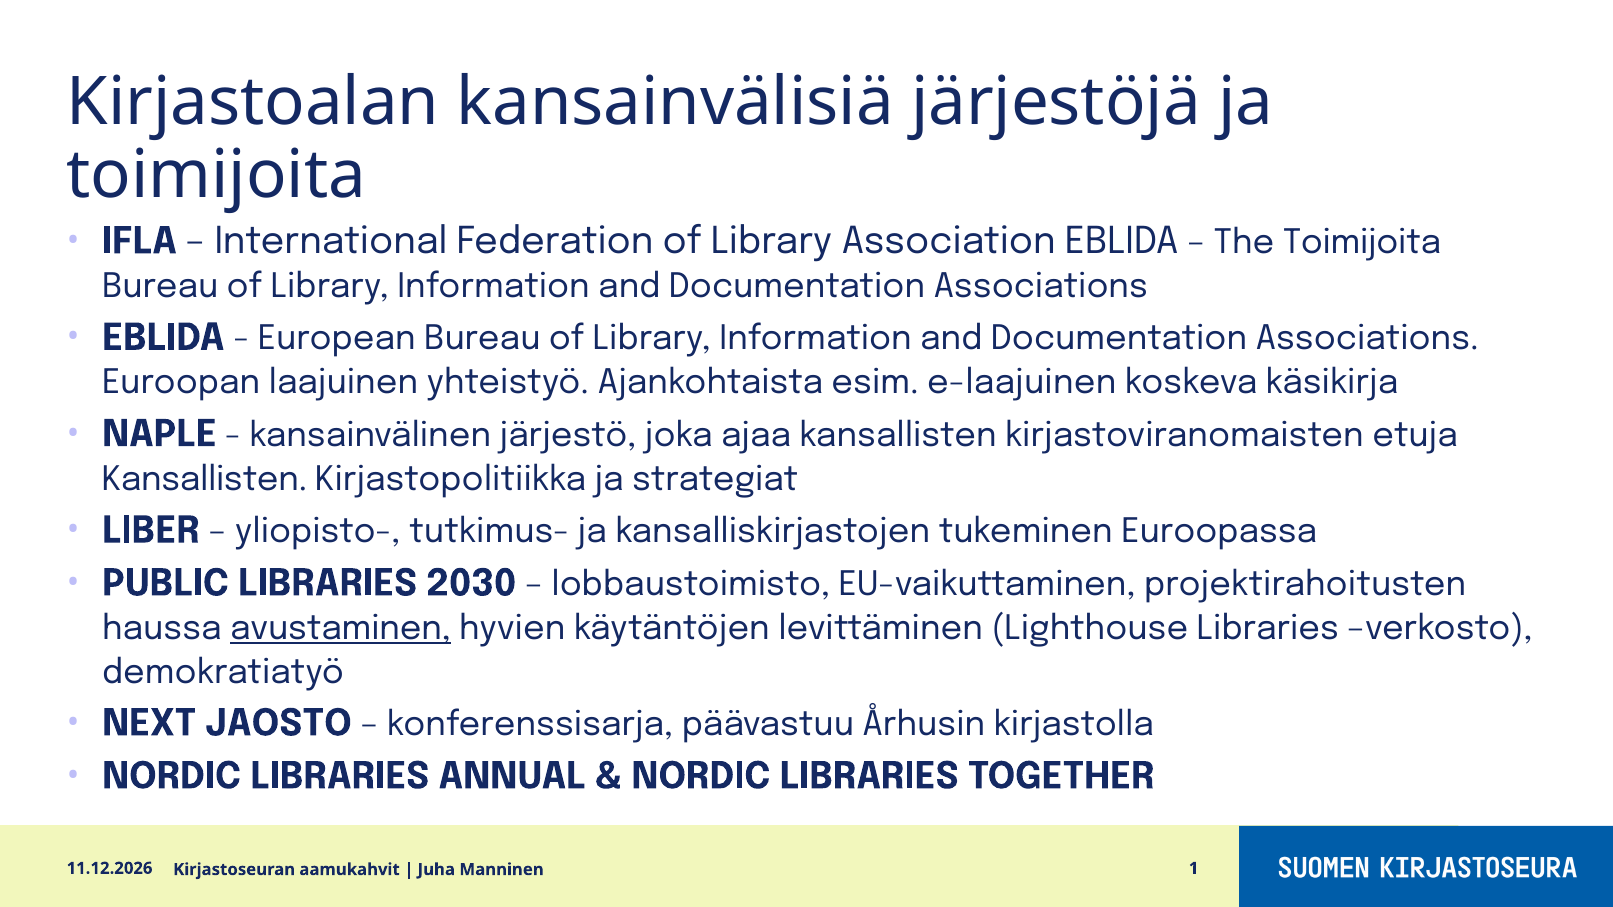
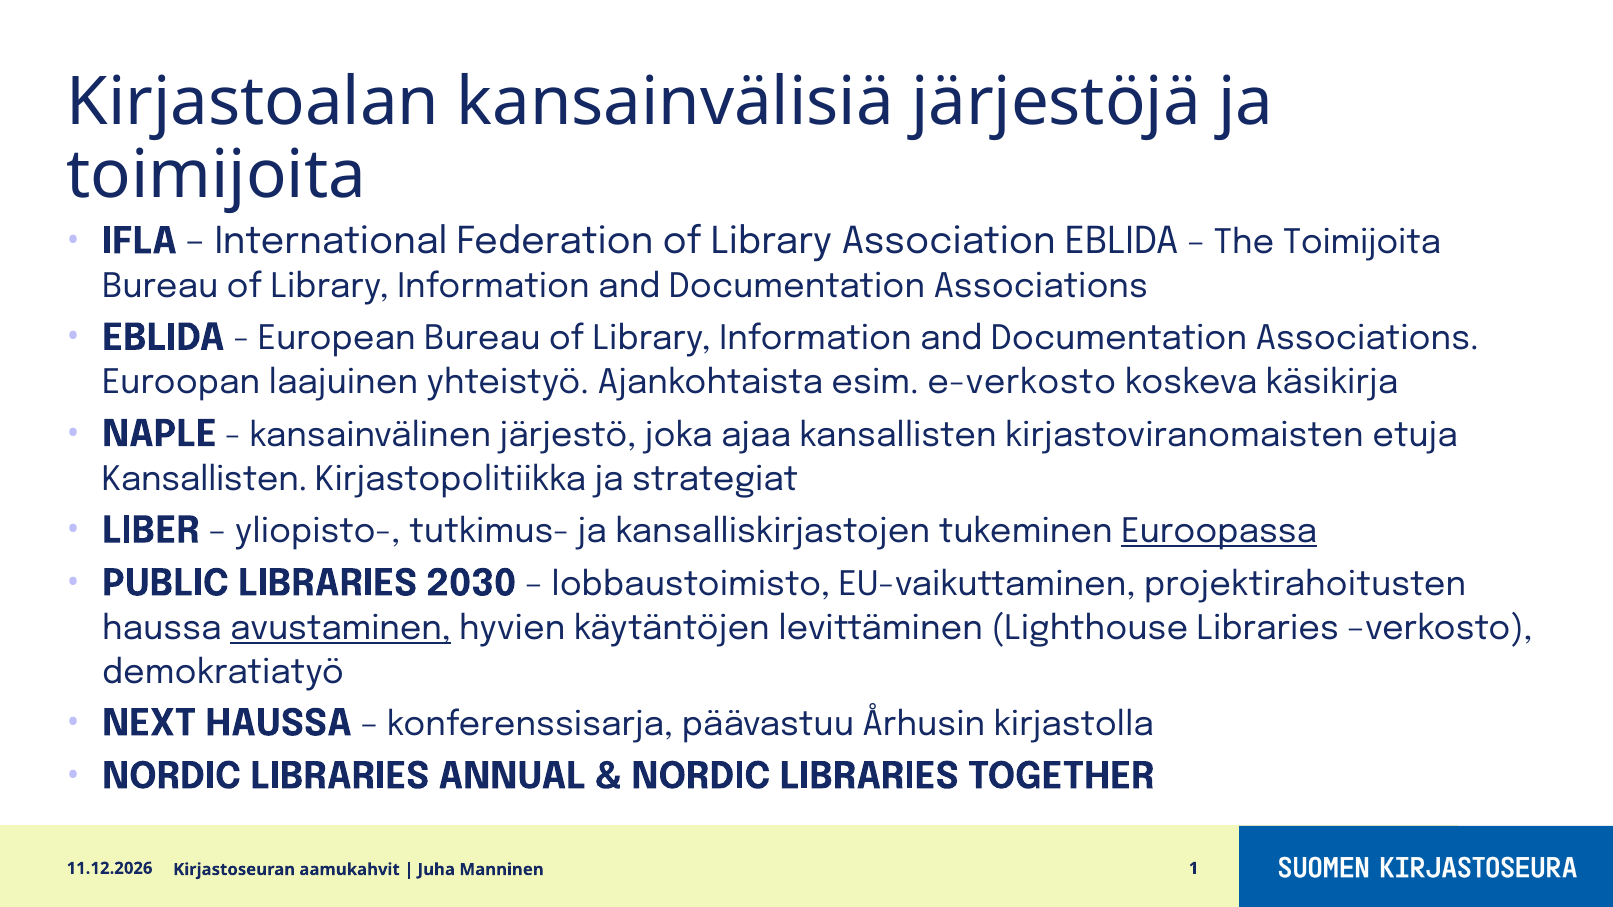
e-laajuinen: e-laajuinen -> e-verkosto (1022, 383)
Euroopassa underline: none -> present (1219, 532)
NEXT JAOSTO: JAOSTO -> HAUSSA (279, 723)
